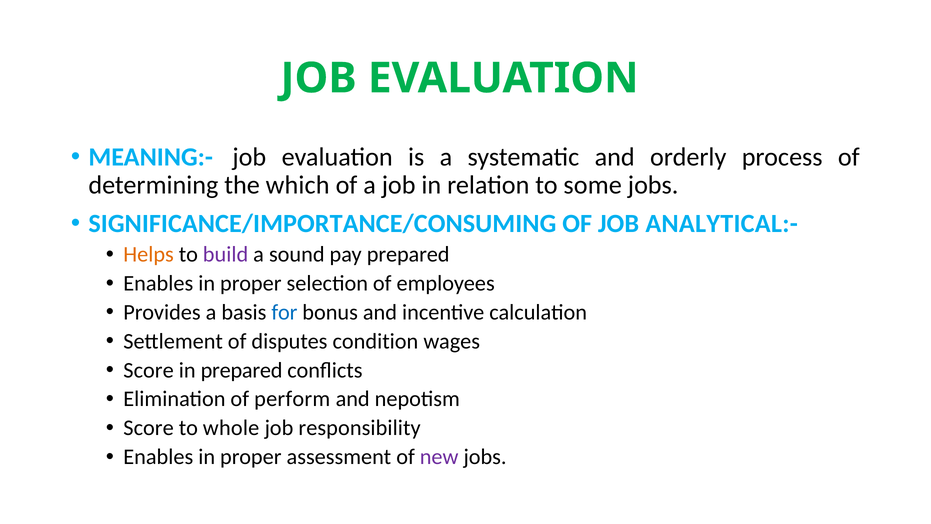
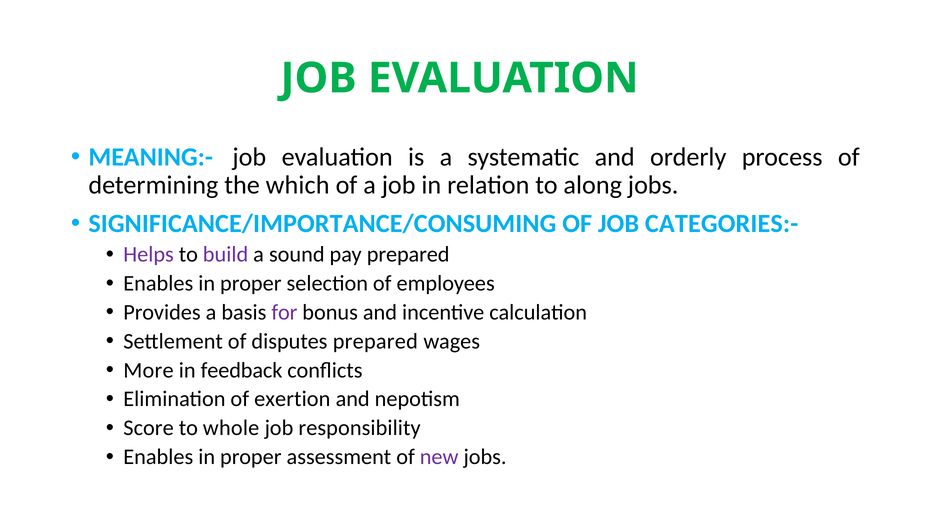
some: some -> along (593, 185)
ANALYTICAL:-: ANALYTICAL:- -> CATEGORIES:- (722, 223)
Helps colour: orange -> purple (149, 254)
for colour: blue -> purple (284, 312)
disputes condition: condition -> prepared (375, 341)
Score: Score -> More (148, 370)
in prepared: prepared -> feedback (242, 370)
perform: perform -> exertion (292, 399)
